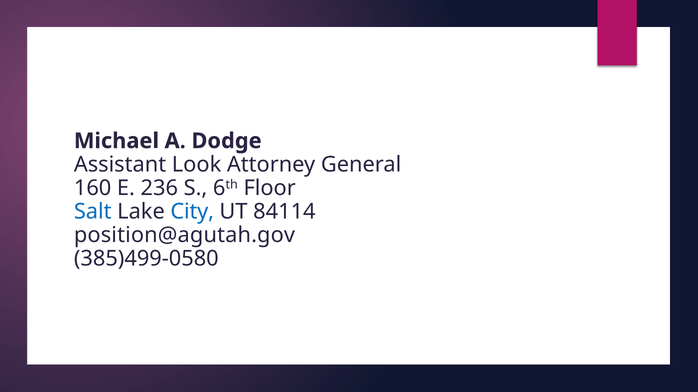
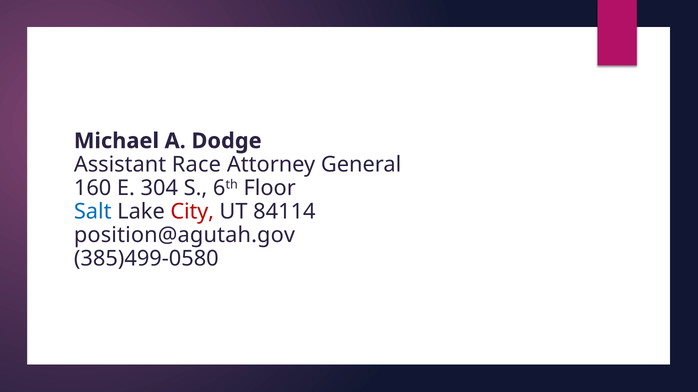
Look: Look -> Race (196, 165)
236: 236 -> 304 (159, 188)
City colour: blue -> red (192, 212)
